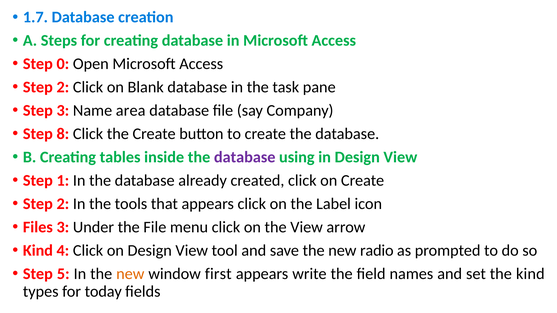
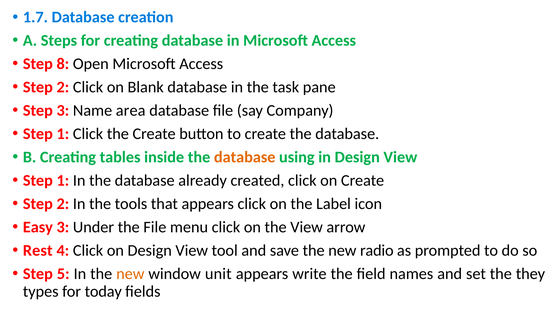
0: 0 -> 8 (63, 64)
8: 8 -> 1 (63, 134)
database colour: purple -> orange (245, 157)
Files: Files -> Easy (38, 227)
Kind: Kind -> Rest (38, 251)
first: first -> unit (218, 274)
the kind: kind -> they (530, 274)
